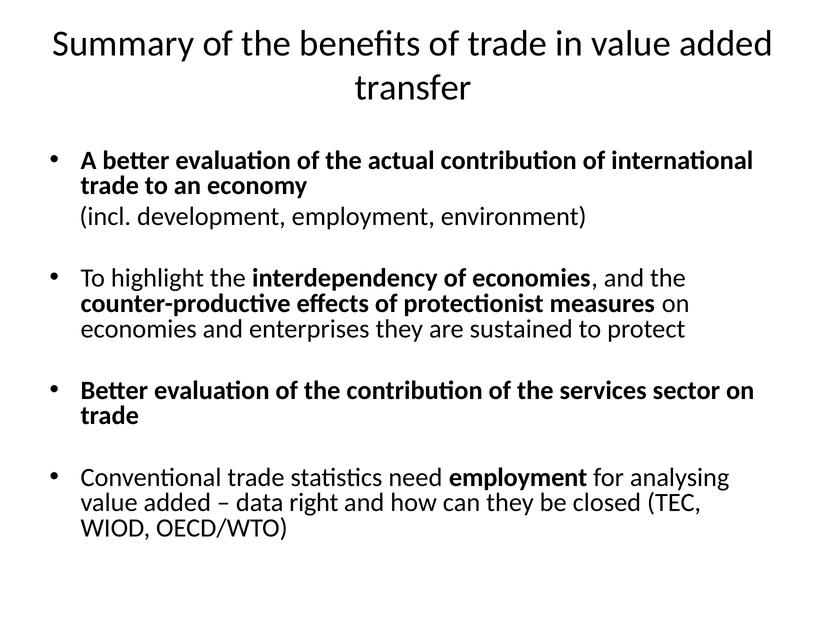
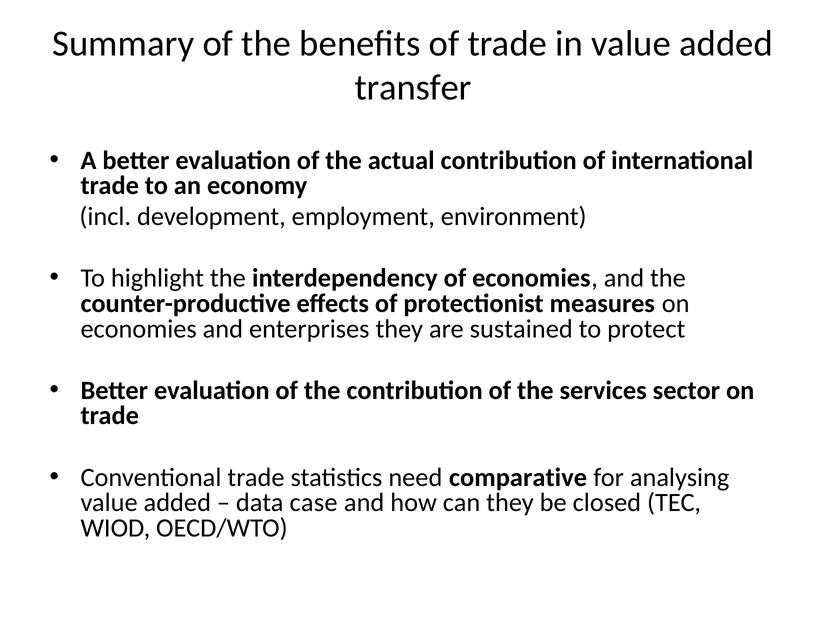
need employment: employment -> comparative (518, 477)
right: right -> case (314, 502)
